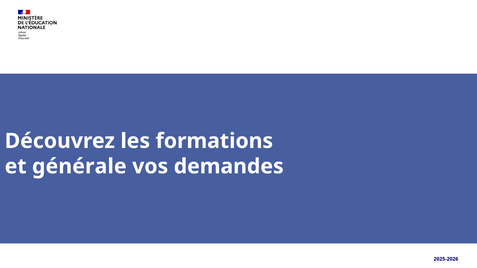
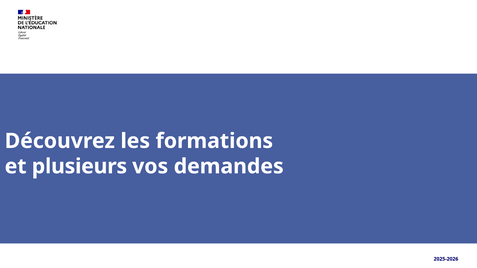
générale: générale -> plusieurs (79, 167)
